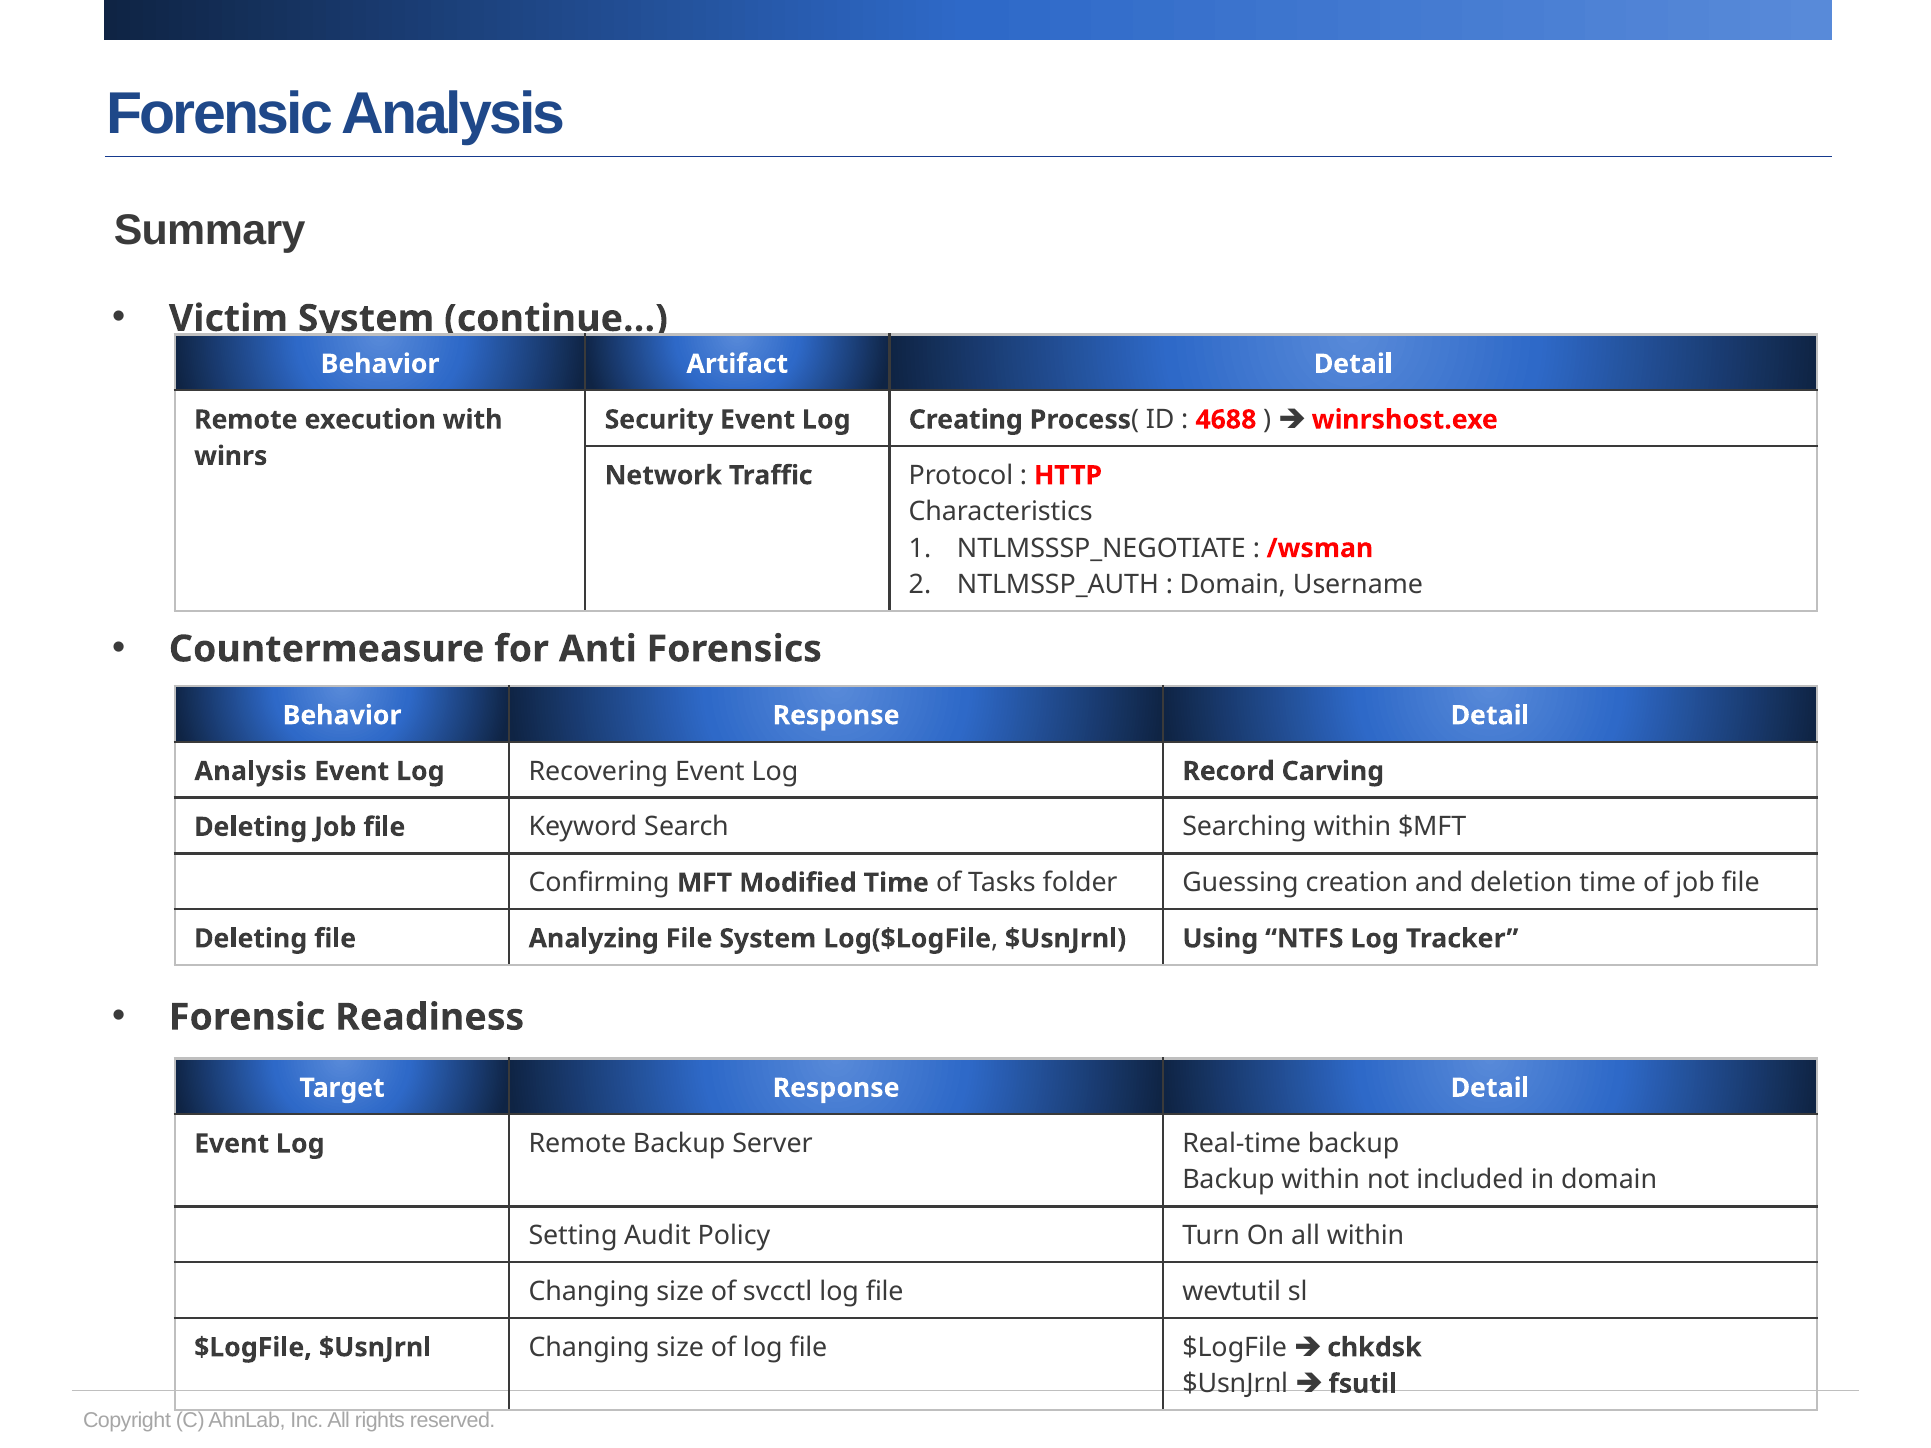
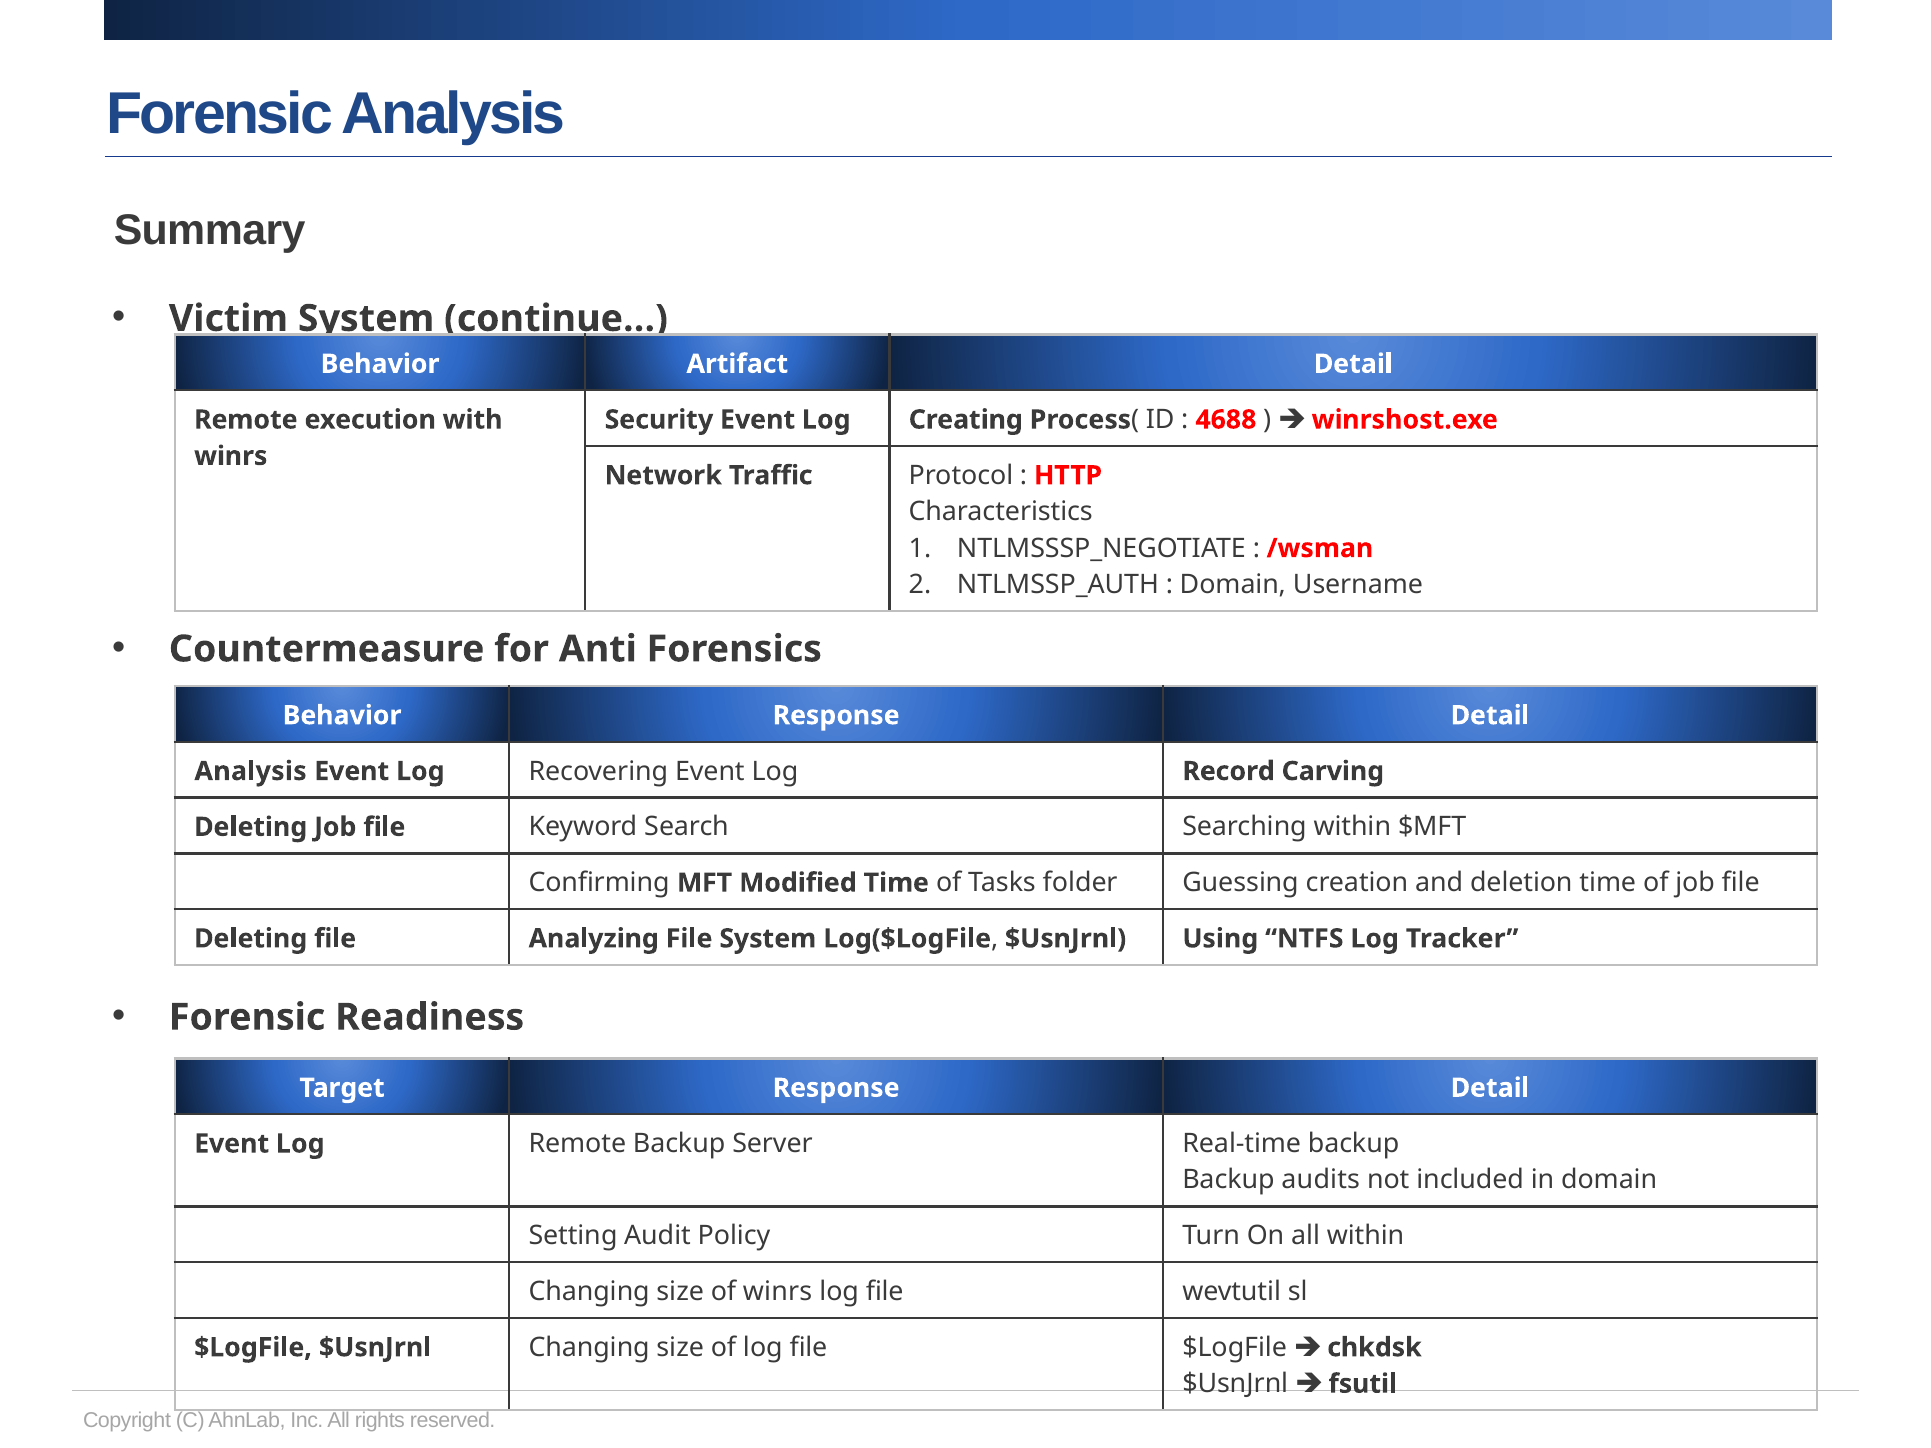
Backup within: within -> audits (1321, 1180)
of svcctl: svcctl -> winrs (778, 1292)
